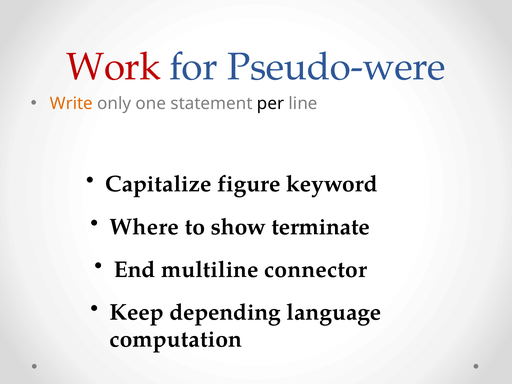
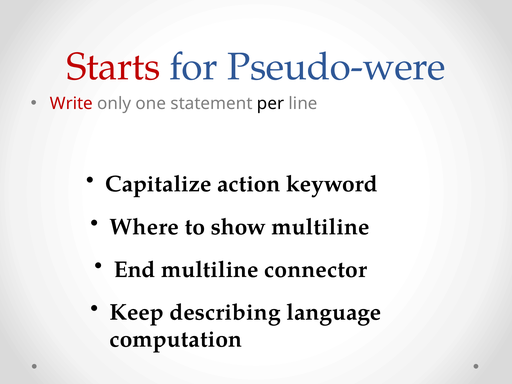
Work: Work -> Starts (113, 67)
Write colour: orange -> red (71, 104)
figure: figure -> action (249, 184)
show terminate: terminate -> multiline (321, 227)
depending: depending -> describing (225, 312)
